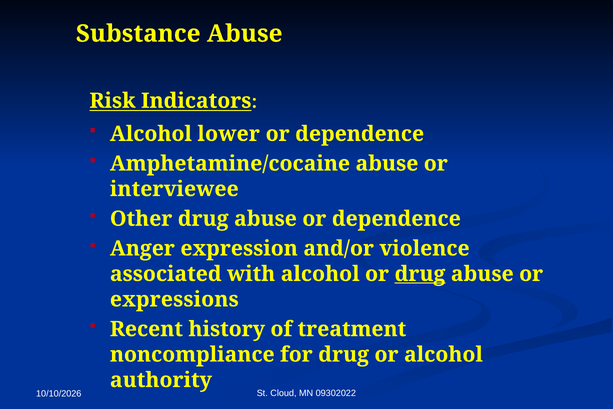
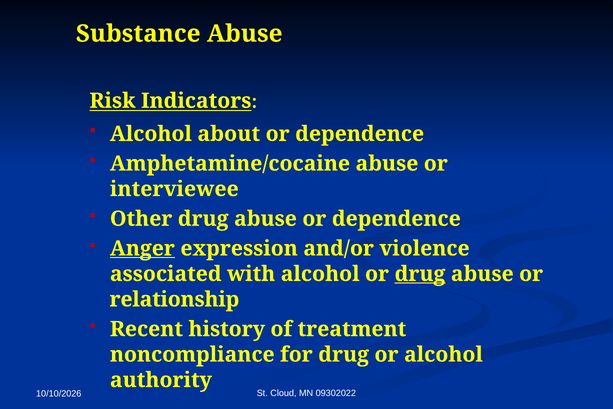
lower: lower -> about (229, 134)
Anger underline: none -> present (142, 248)
expressions: expressions -> relationship (174, 299)
